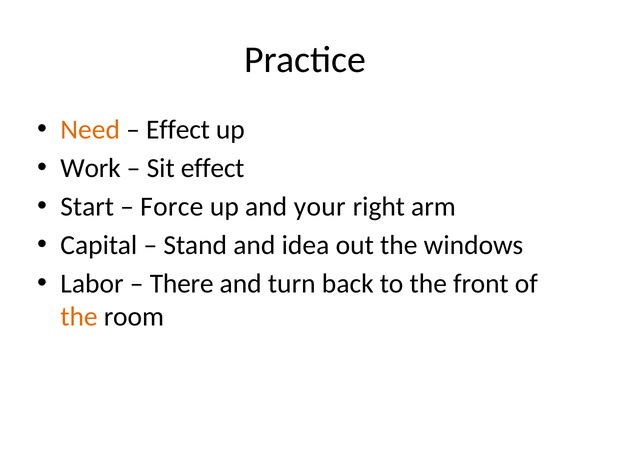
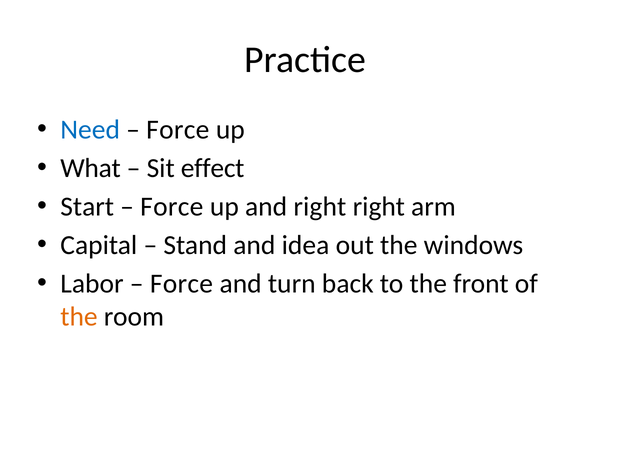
Need colour: orange -> blue (90, 130)
Effect: Effect -> Force (178, 130)
Work: Work -> What (91, 168)
and your: your -> right (320, 207)
There: There -> Force (181, 284)
